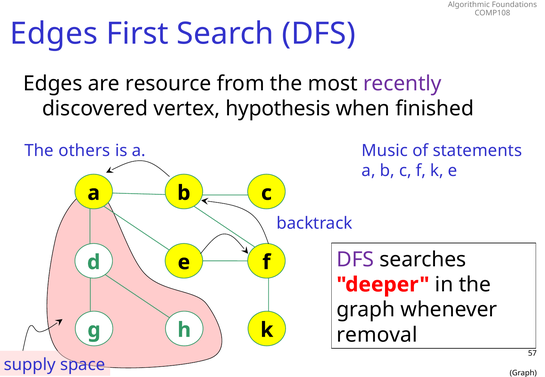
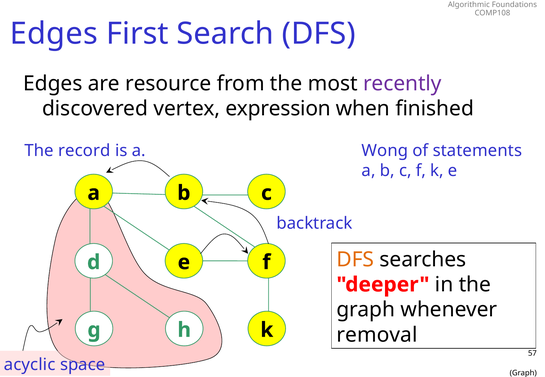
hypothesis: hypothesis -> expression (278, 109)
others: others -> record (84, 151)
Music: Music -> Wong (385, 151)
DFS colour: purple -> orange (355, 260)
supply: supply -> acyclic (30, 365)
